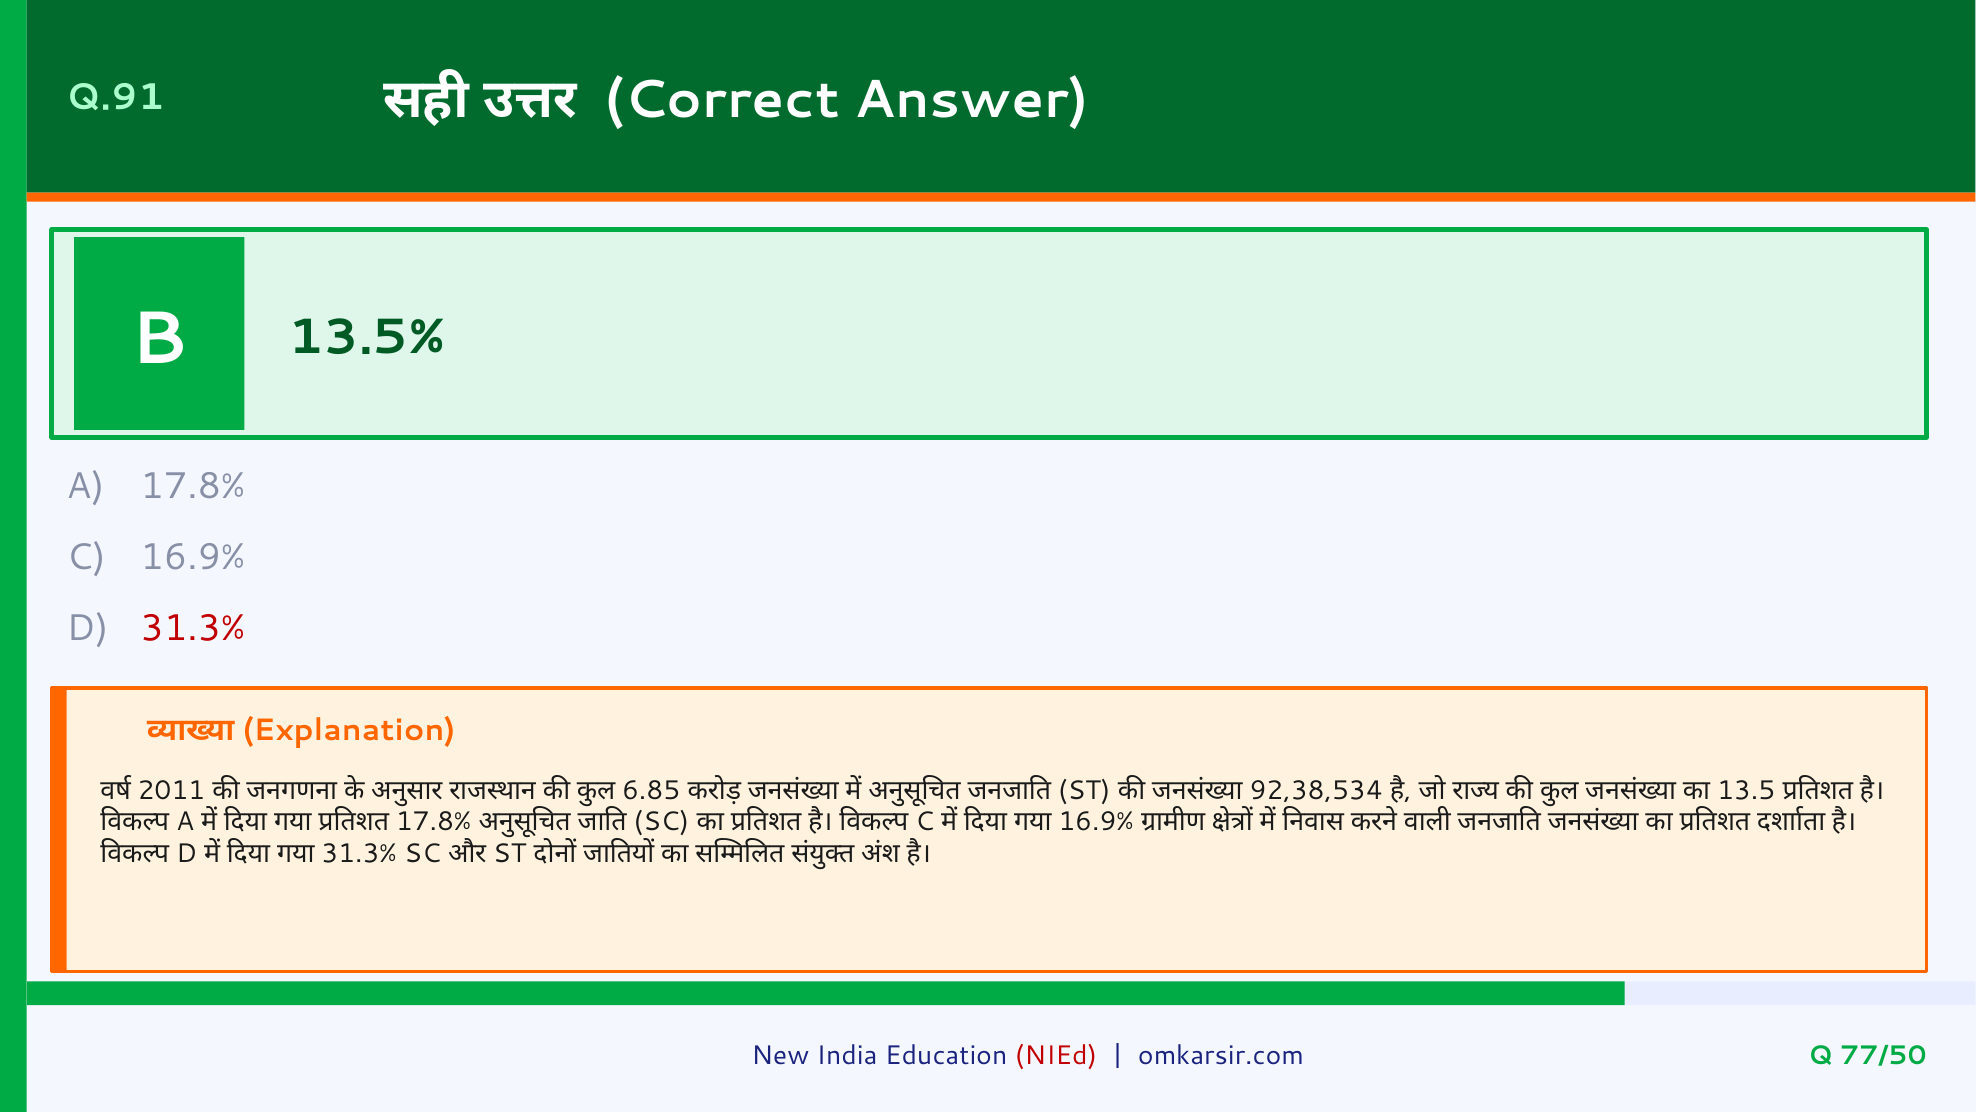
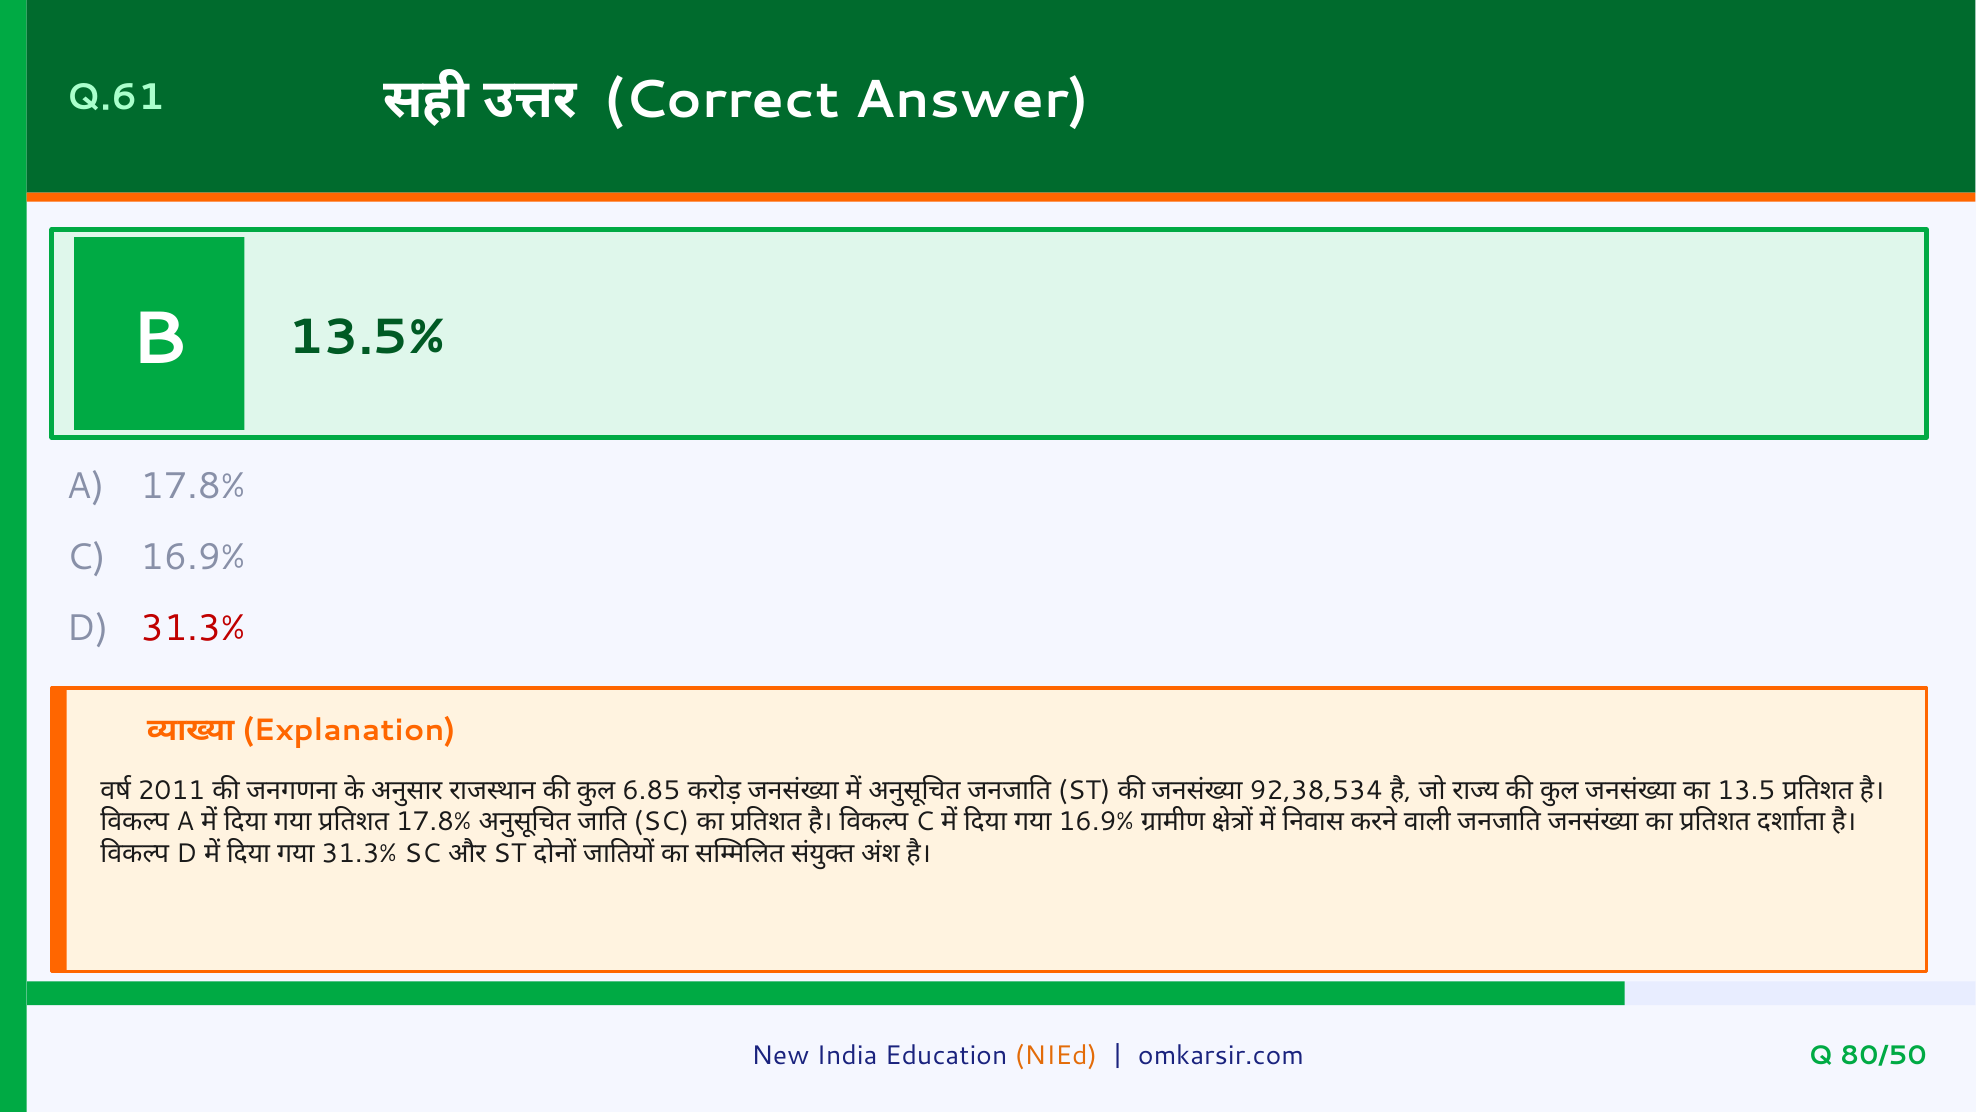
Q.91: Q.91 -> Q.61 (115, 97)
NIEd colour: red -> orange (1056, 1055)
77/50: 77/50 -> 80/50 (1883, 1055)
